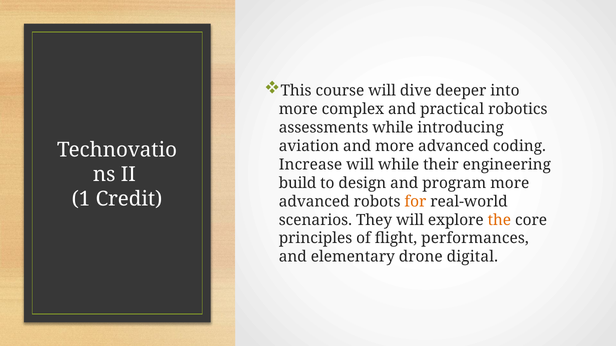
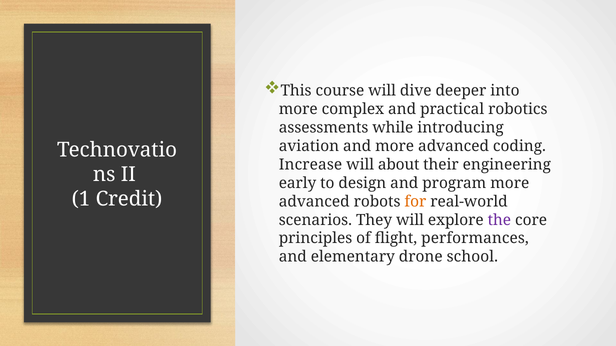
will while: while -> about (399, 165)
build: build -> early (298, 183)
the colour: orange -> purple (499, 220)
digital: digital -> school (472, 257)
